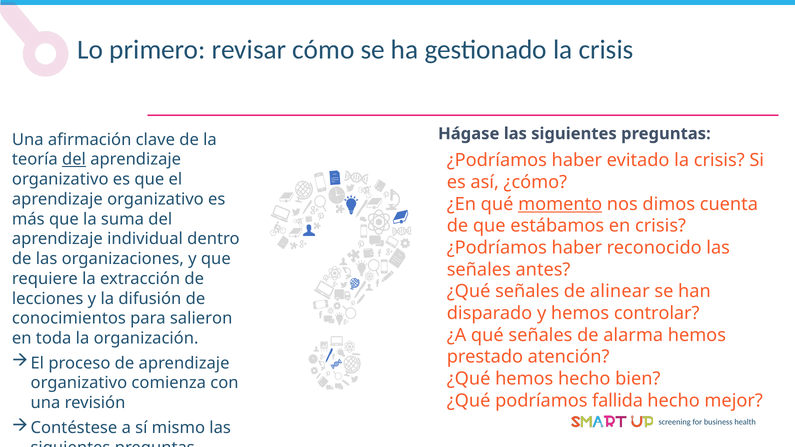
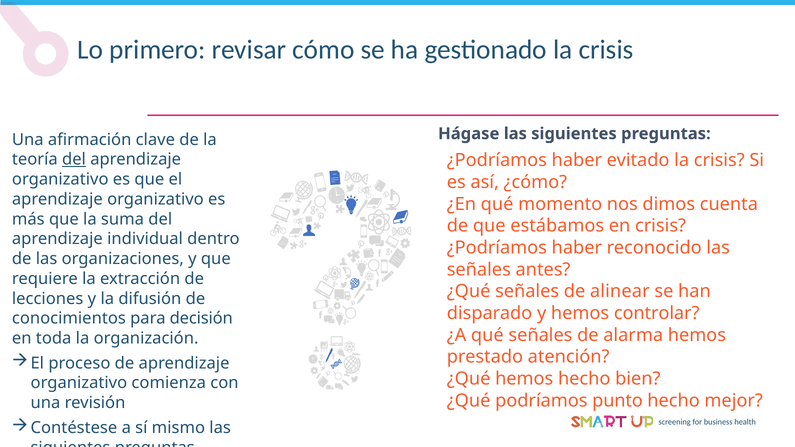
momento underline: present -> none (560, 204)
salieron: salieron -> decisión (201, 319)
fallida: fallida -> punto (618, 401)
